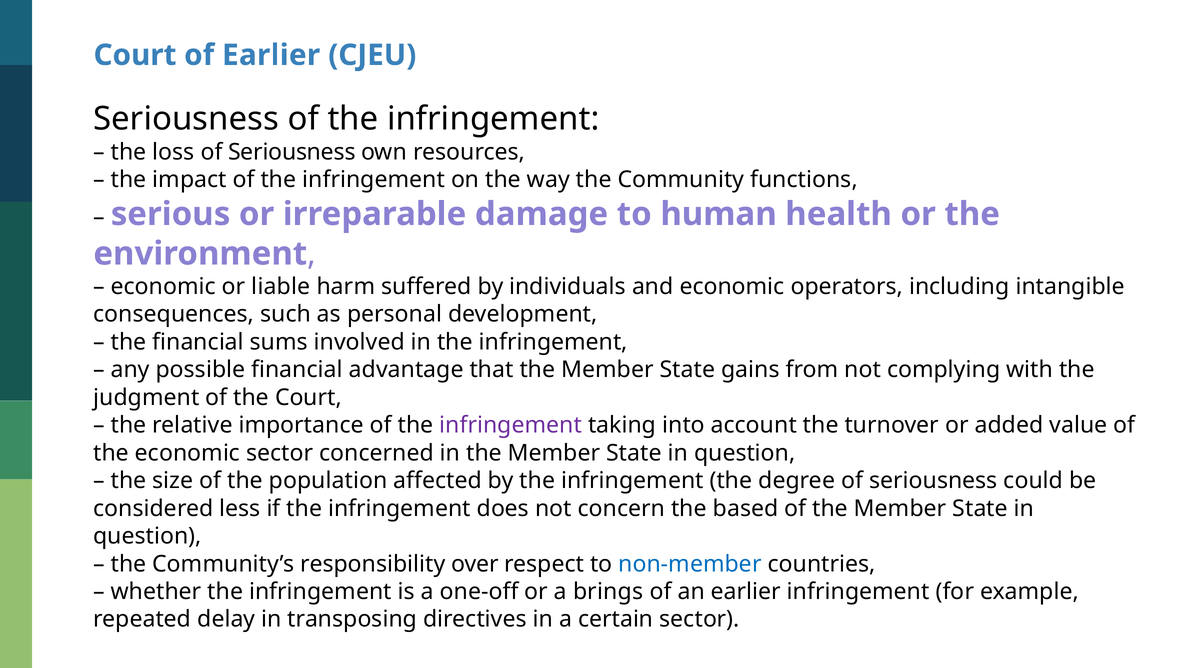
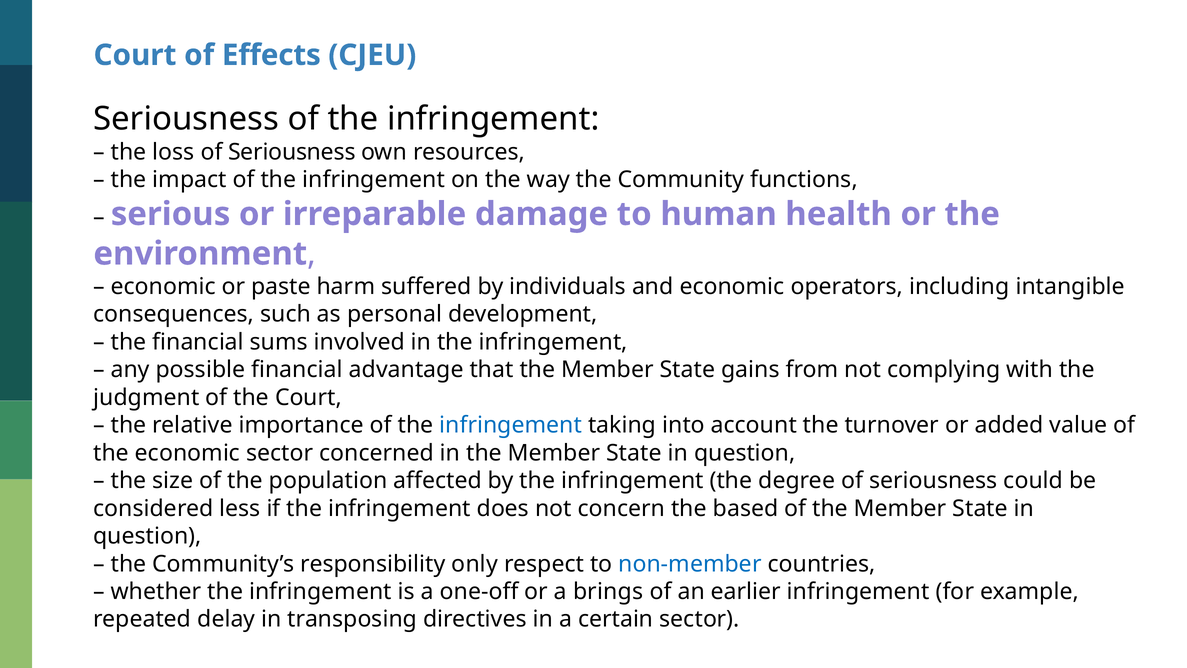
of Earlier: Earlier -> Effects (271, 55)
liable: liable -> paste (281, 287)
infringement colour: purple -> blue (511, 425)
over: over -> only (475, 564)
